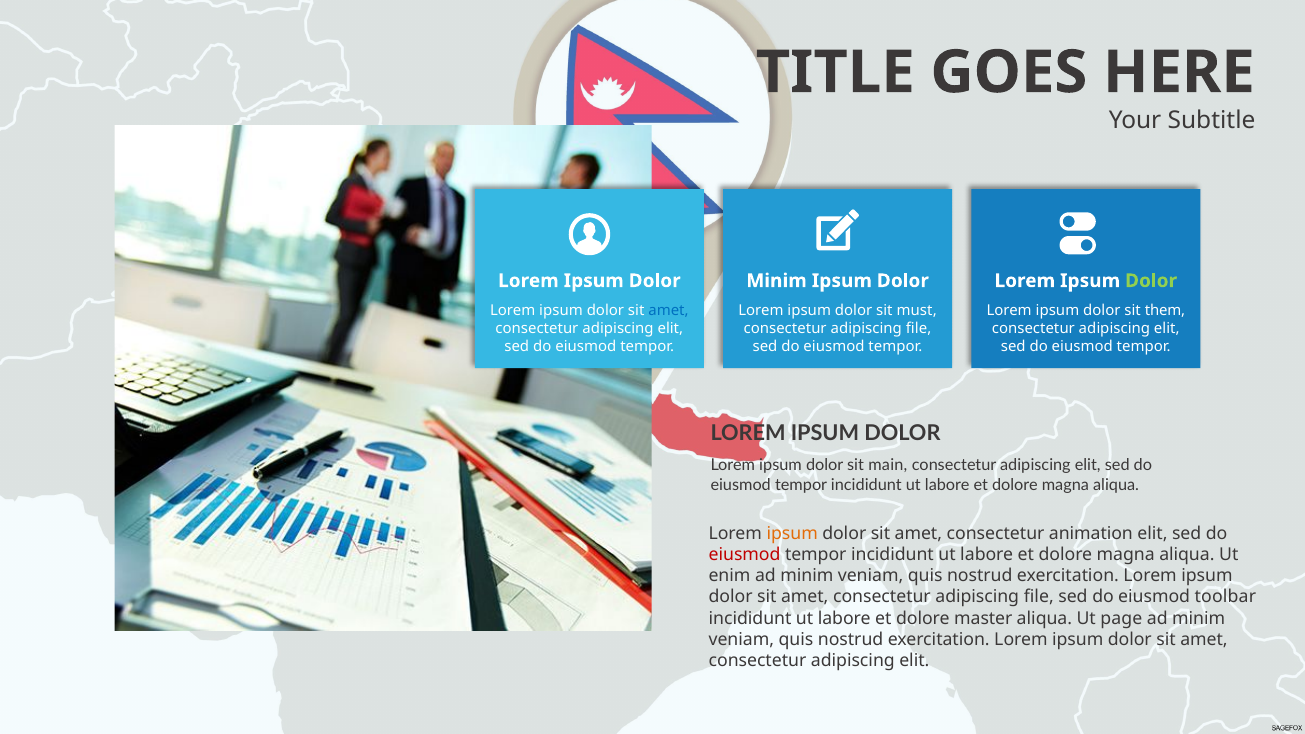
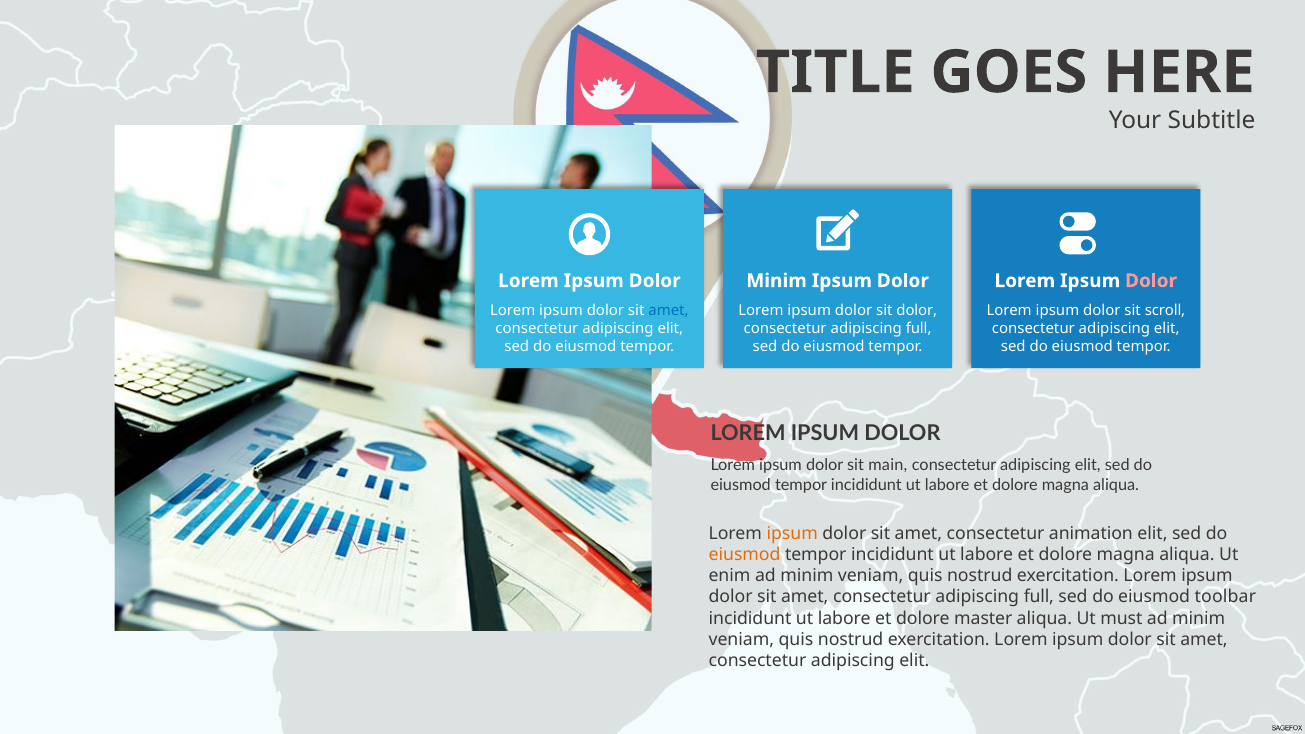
Dolor colour: light green -> pink (1151, 281)
sit must: must -> dolor (917, 311)
them: them -> scroll (1165, 311)
file: file -> full (919, 329)
eiusmod colour: red -> orange (745, 555)
amet consectetur adipiscing file: file -> full (1039, 597)
page: page -> must (1121, 618)
